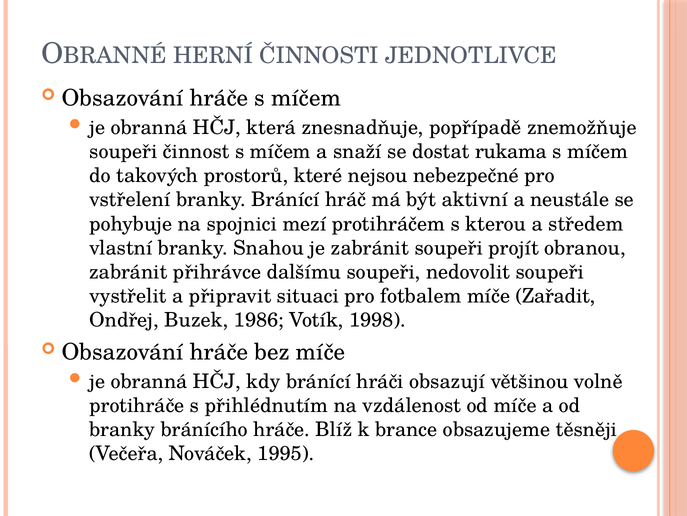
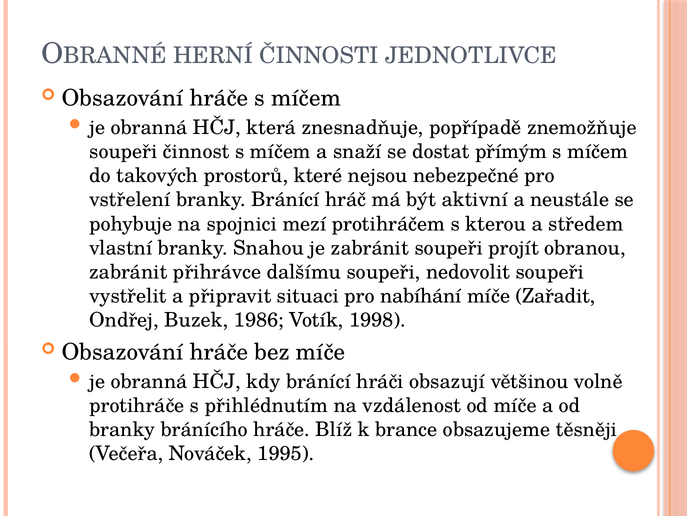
rukama: rukama -> přímým (511, 151)
fotbalem: fotbalem -> nabíhání (421, 296)
